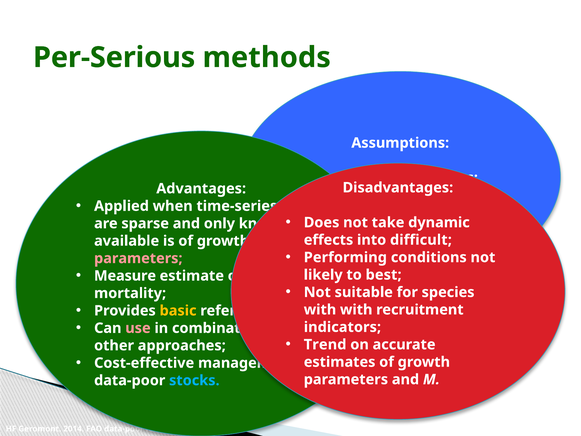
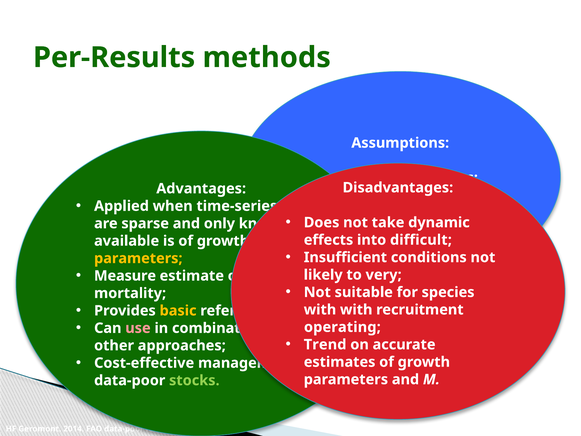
Per-Serious: Per-Serious -> Per-Results (114, 57)
Performing: Performing -> Insufficient (345, 257)
parameters colour: pink -> yellow (138, 258)
best: best -> very (384, 275)
indicators: indicators -> operating (342, 327)
stocks colour: light blue -> light green (194, 380)
